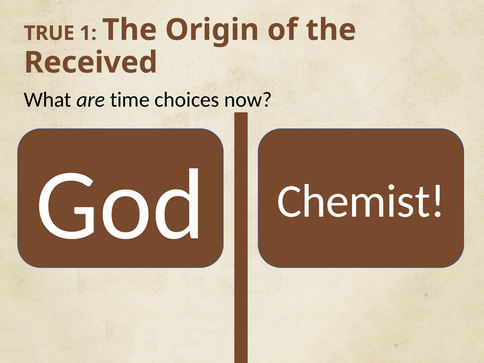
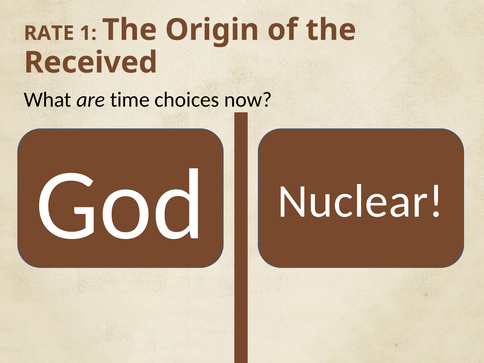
TRUE: TRUE -> RATE (49, 33)
Chemist: Chemist -> Nuclear (361, 201)
